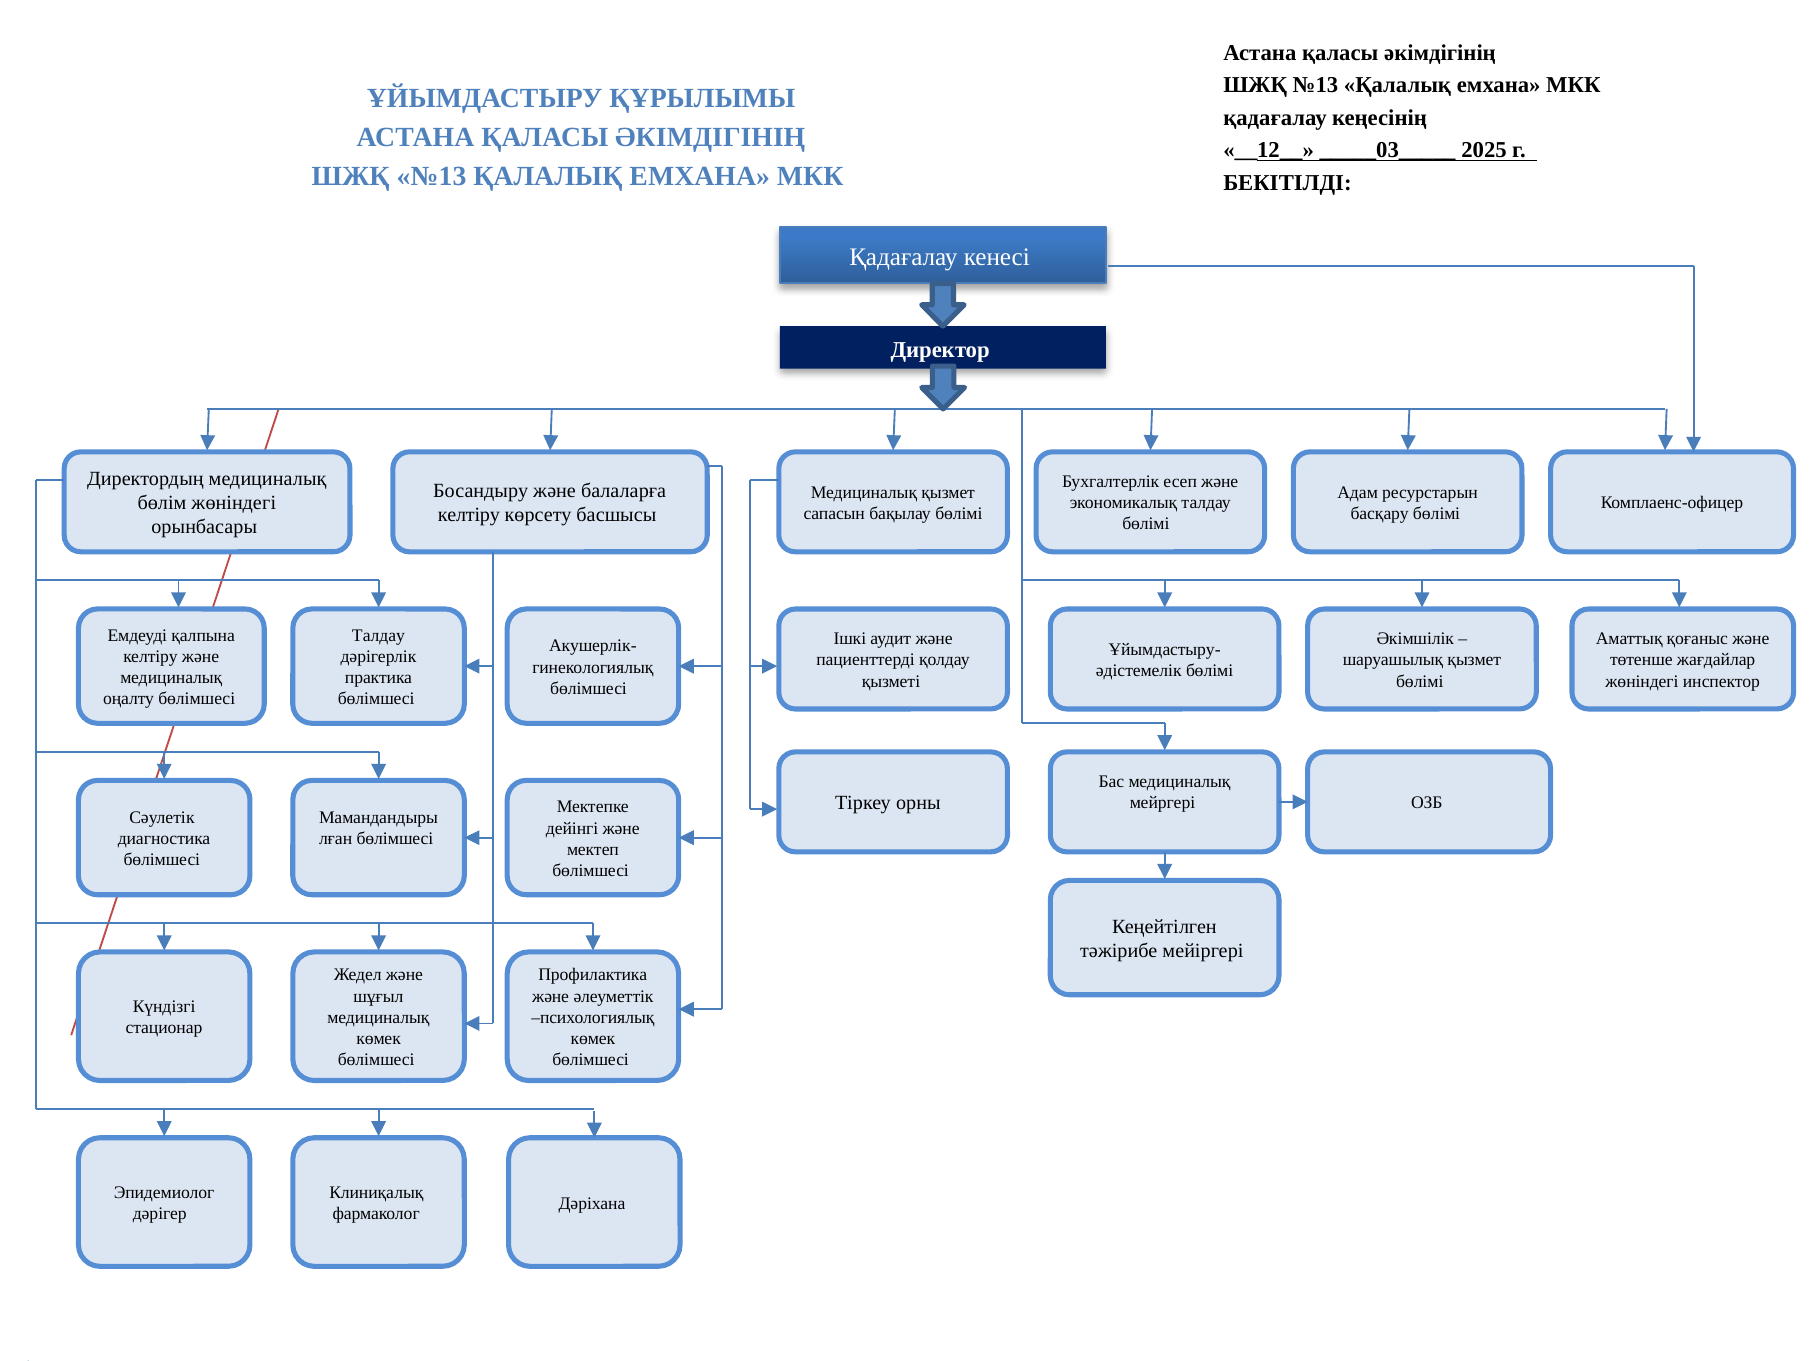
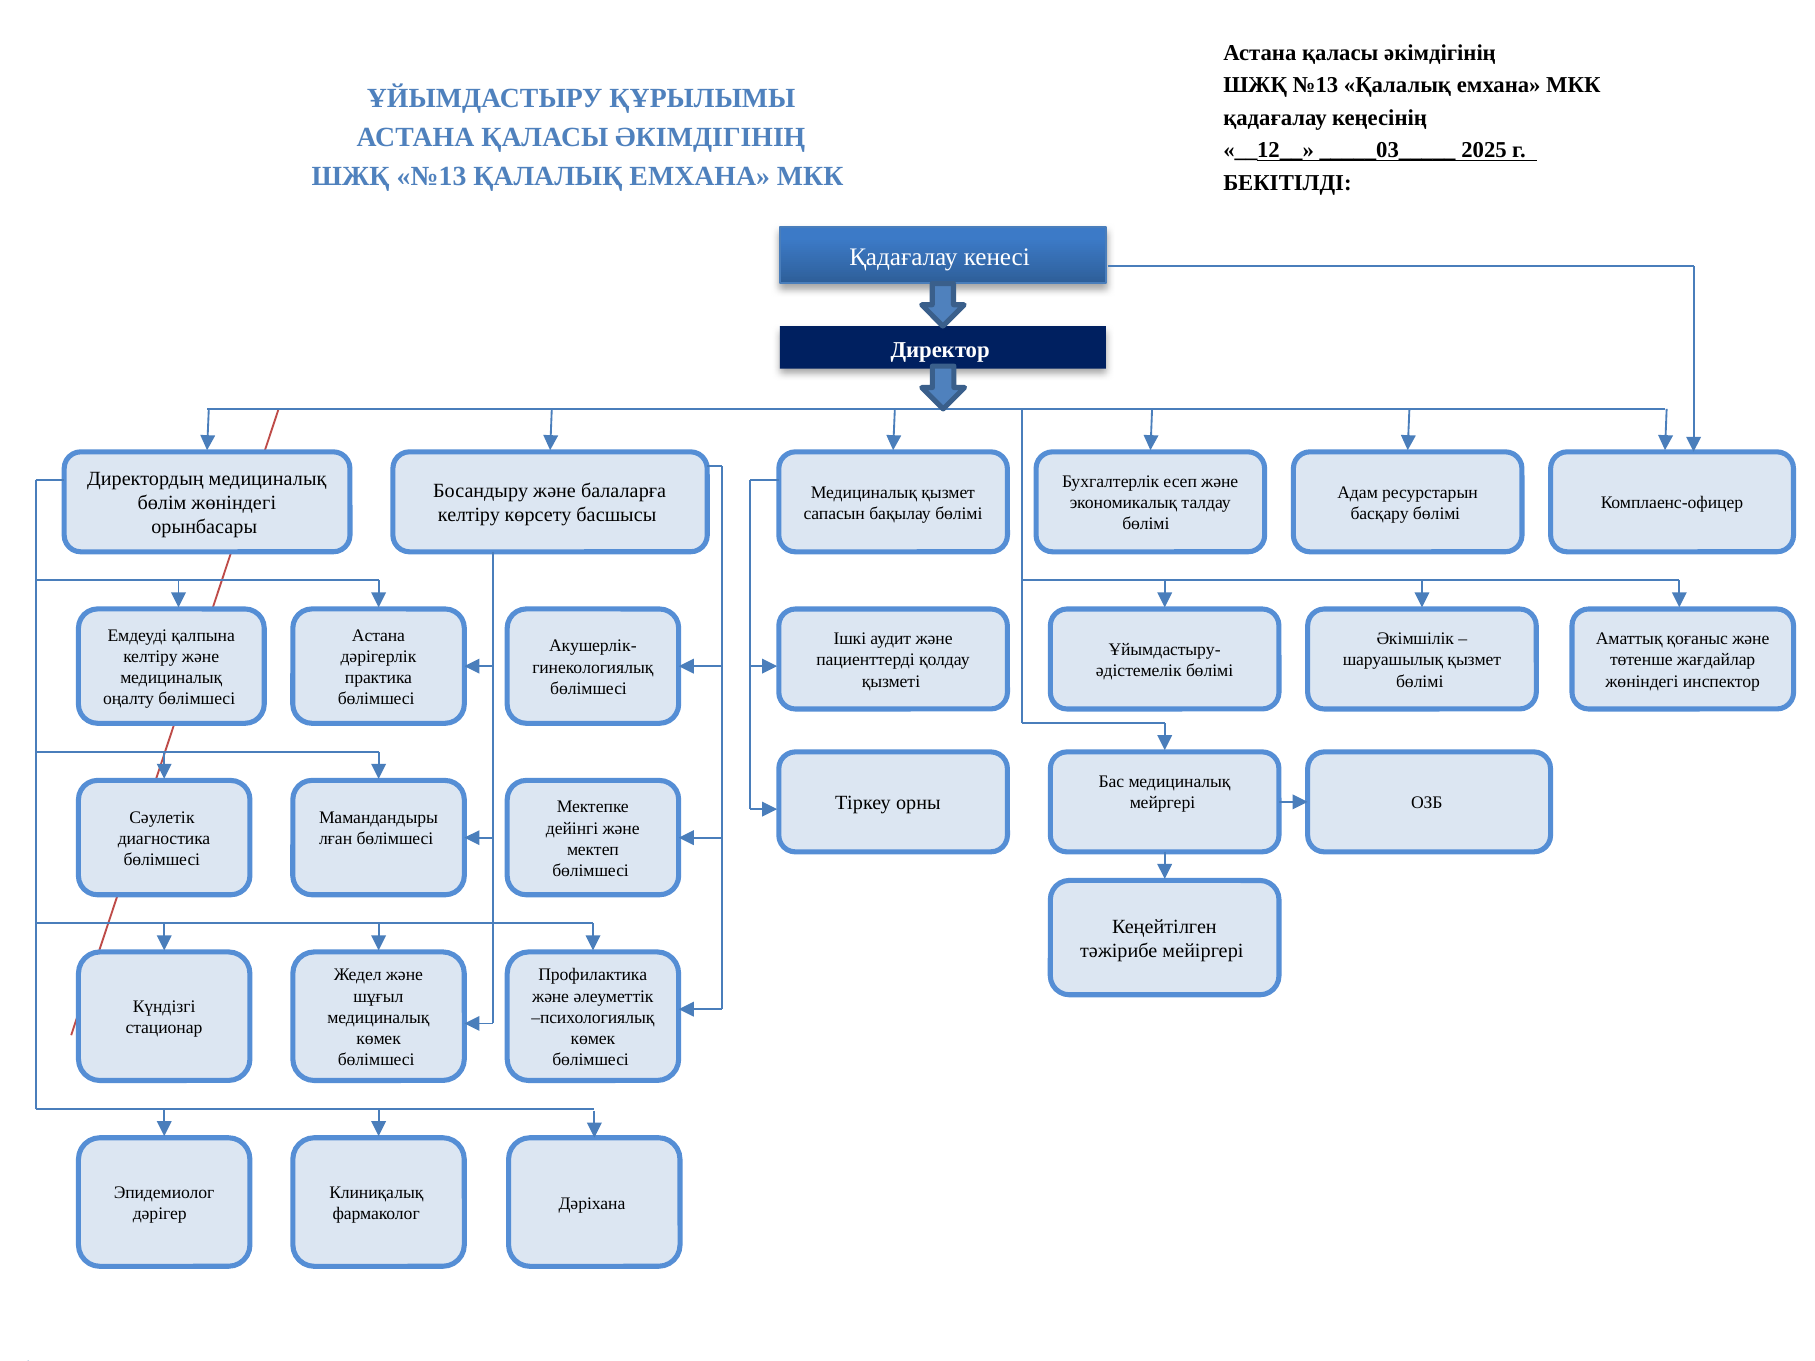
Талдау: Талдау -> Астана (379, 636)
